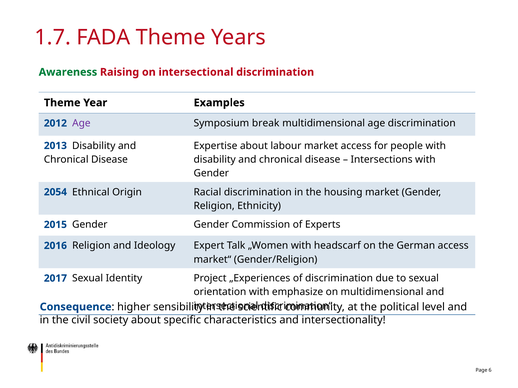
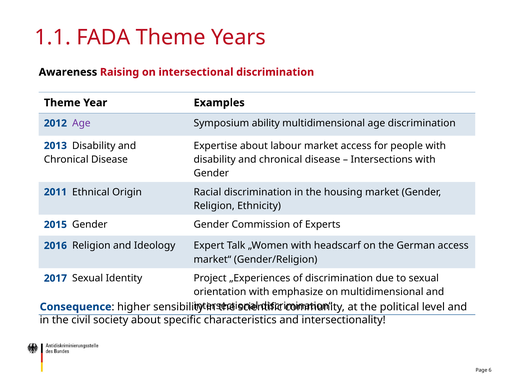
1.7: 1.7 -> 1.1 (53, 37)
Awareness colour: green -> black (68, 72)
break: break -> ability (266, 123)
2054: 2054 -> 2011 (55, 192)
